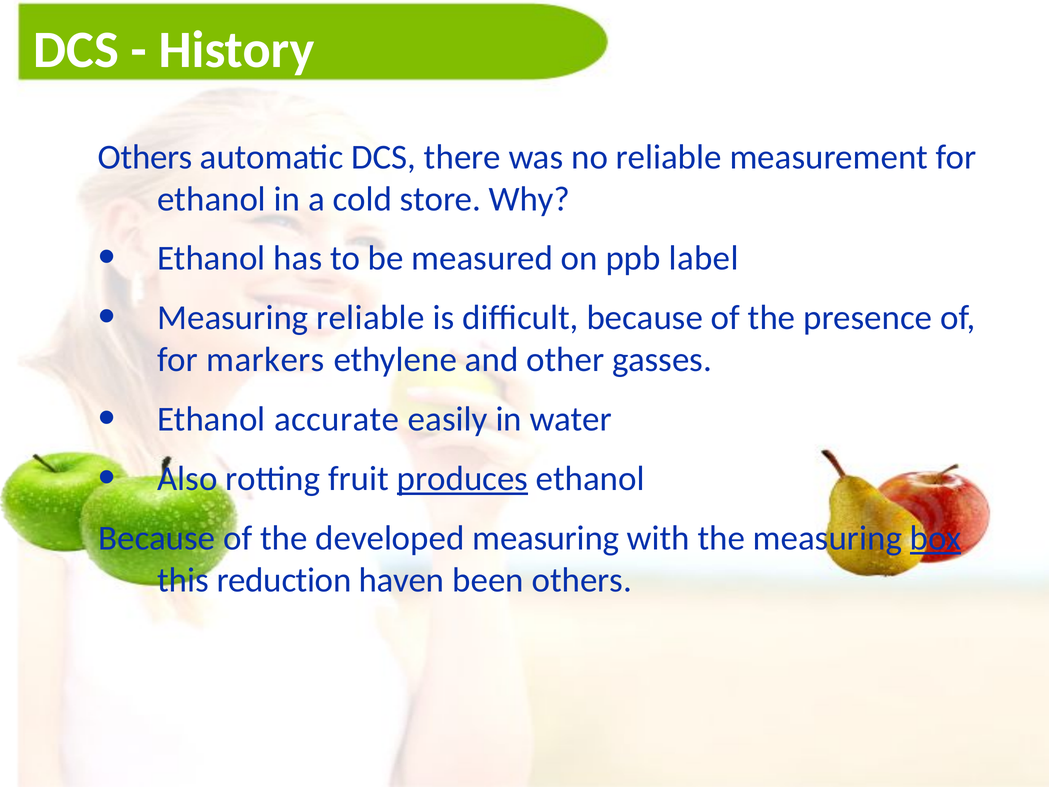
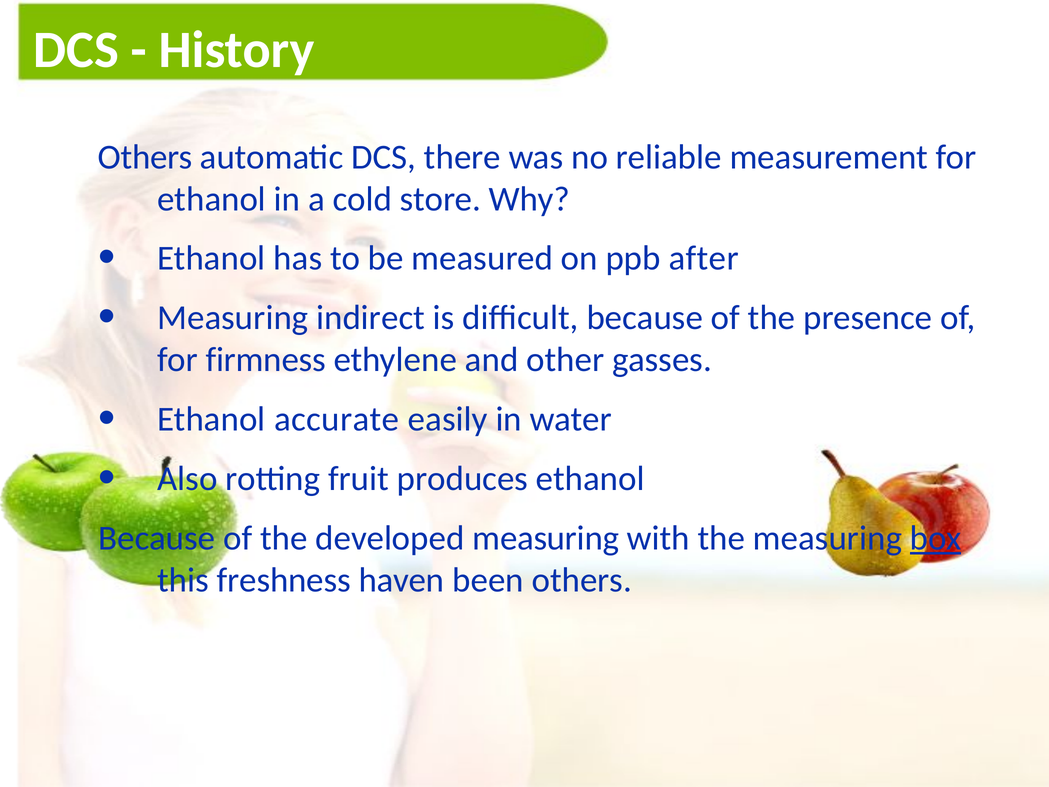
label: label -> after (704, 258)
Measuring reliable: reliable -> indirect (371, 318)
markers: markers -> firmness (266, 360)
produces underline: present -> none (462, 479)
reduction: reduction -> freshness (284, 580)
